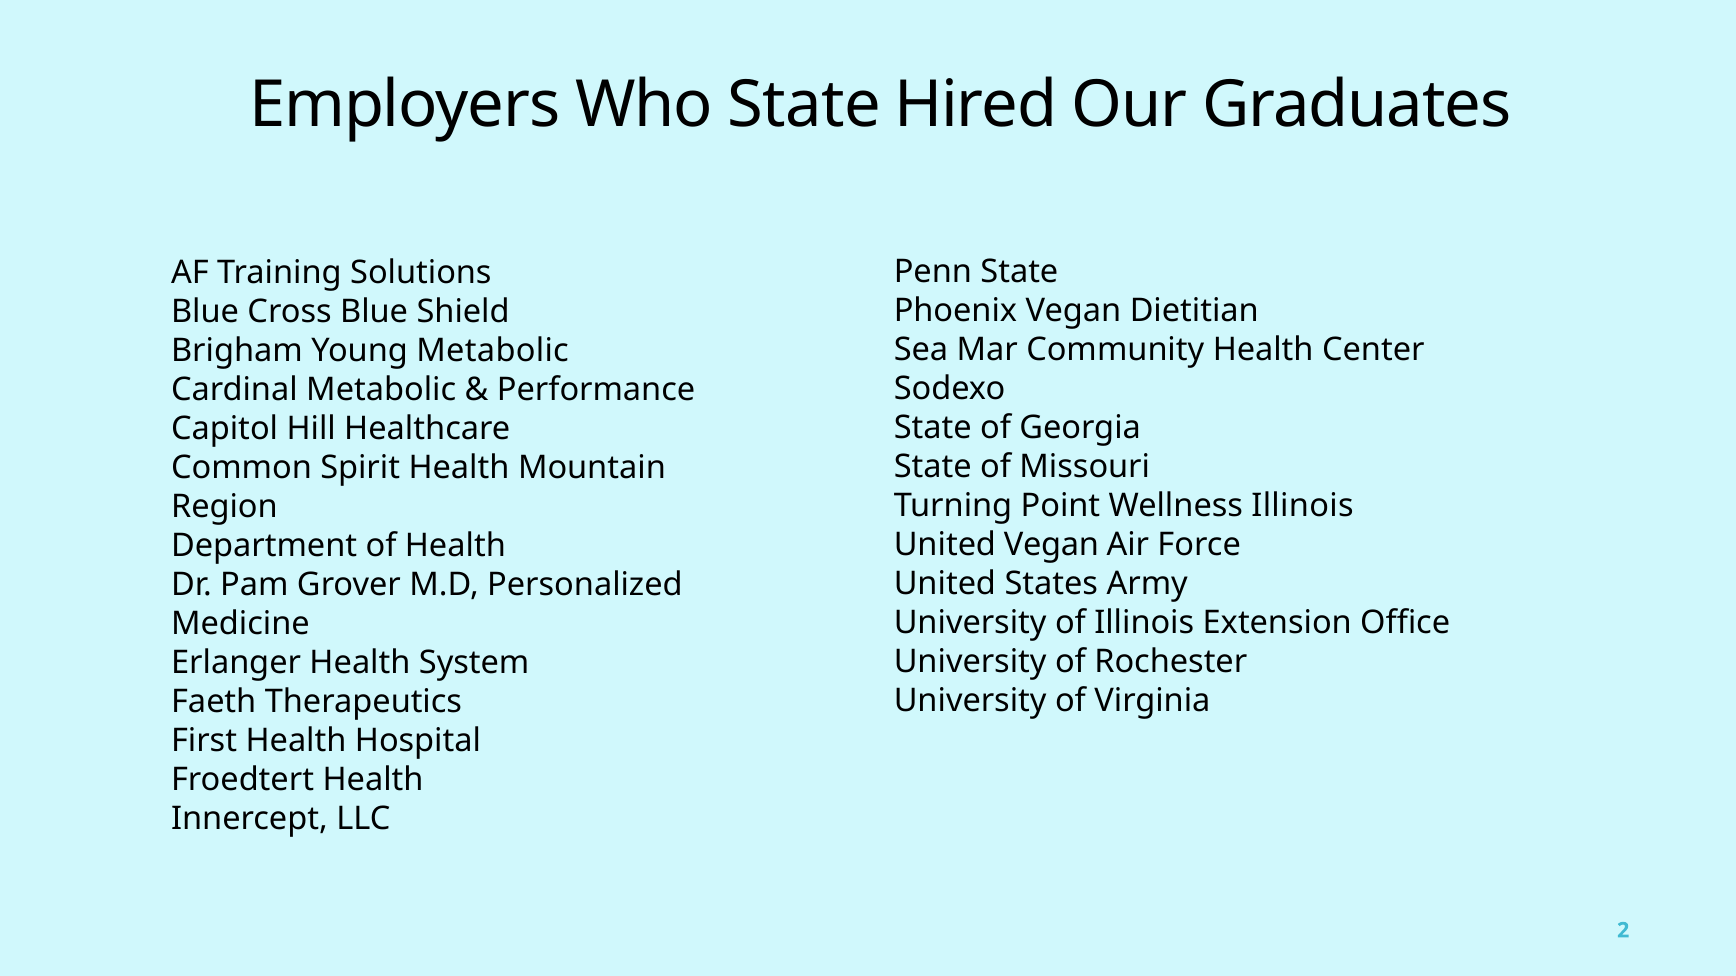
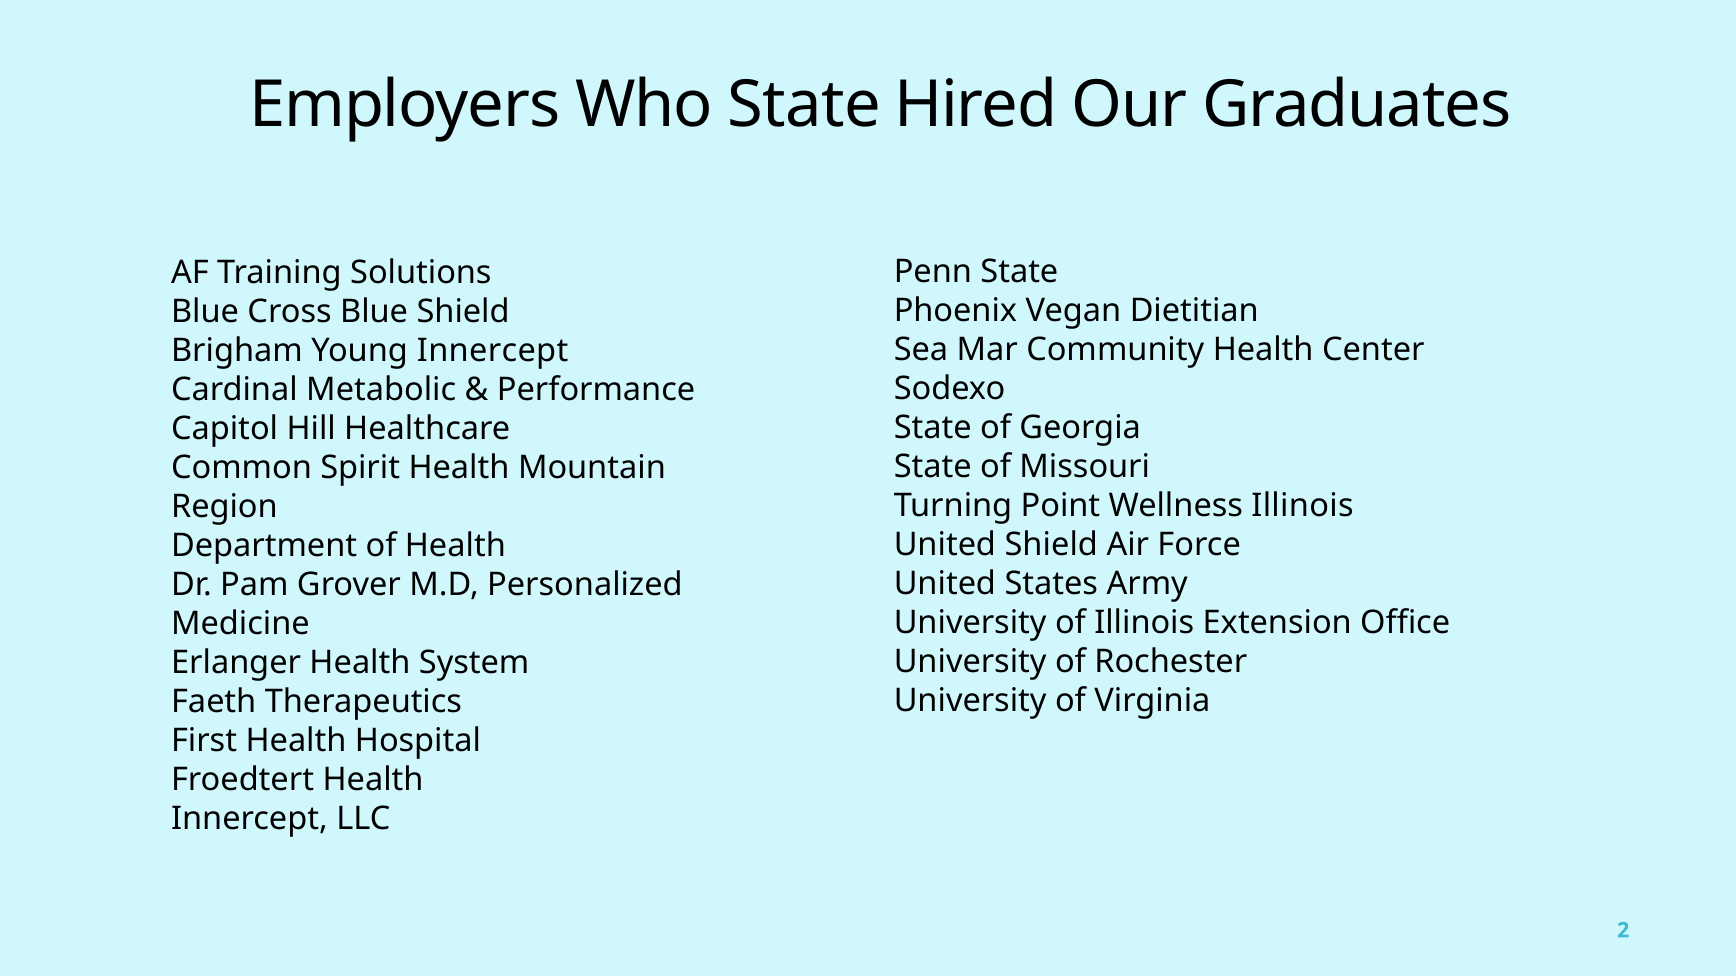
Young Metabolic: Metabolic -> Innercept (493, 351)
United Vegan: Vegan -> Shield (1051, 545)
